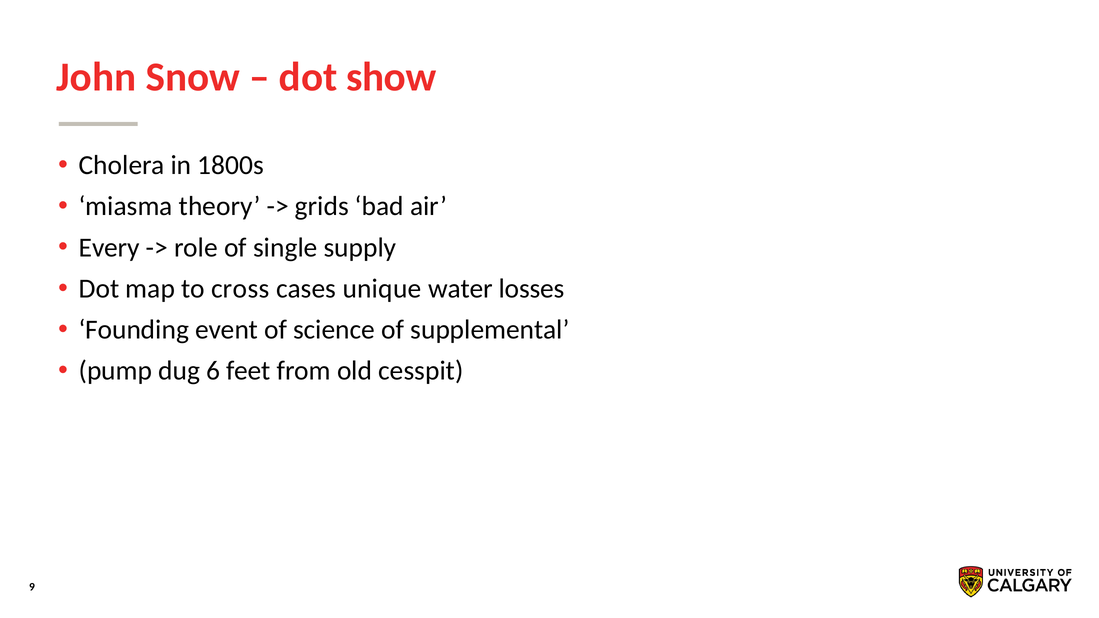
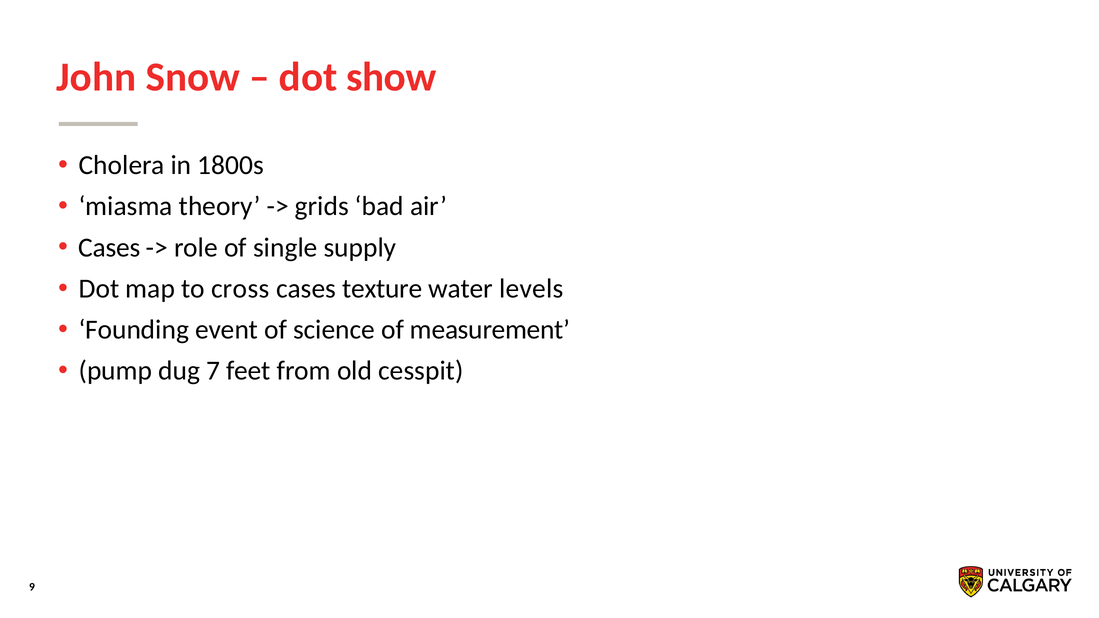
Every: Every -> Cases (109, 248)
unique: unique -> texture (382, 289)
losses: losses -> levels (531, 289)
supplemental: supplemental -> measurement (490, 330)
6: 6 -> 7 (213, 371)
